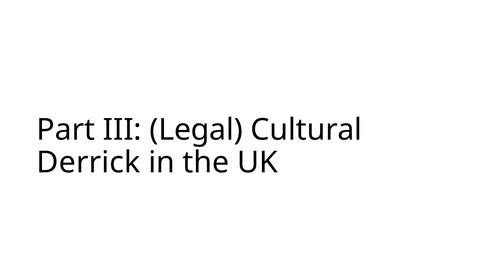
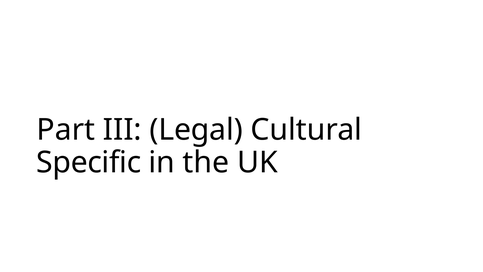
Derrick: Derrick -> Specific (89, 162)
